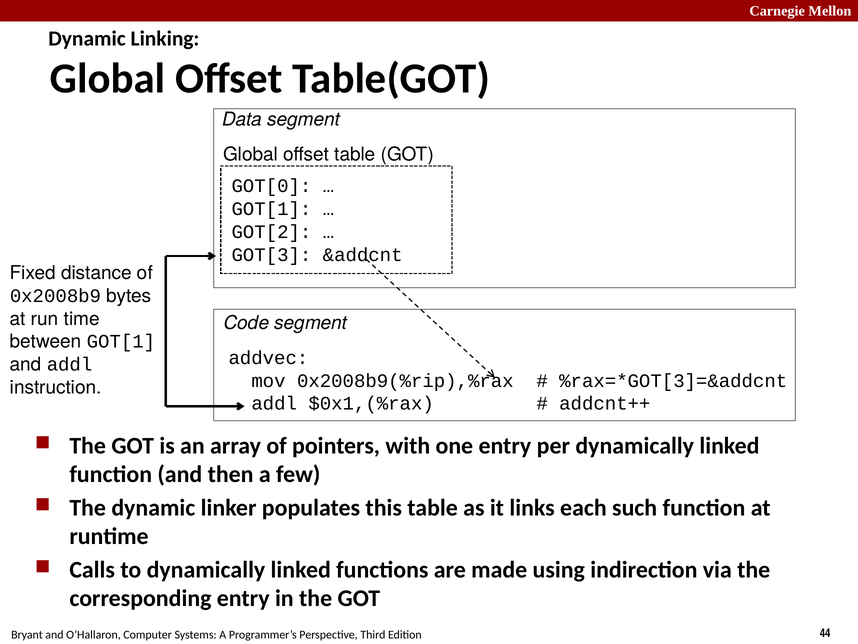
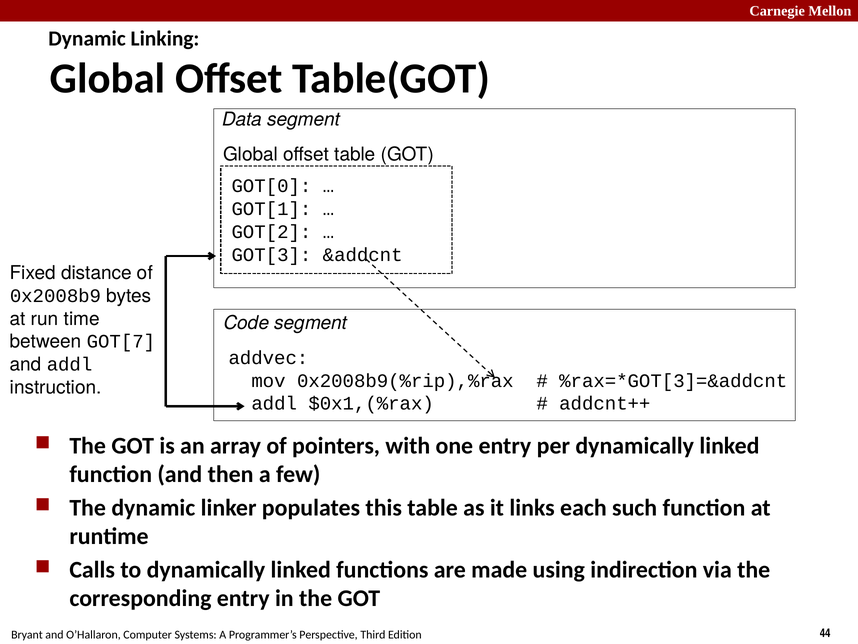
between GOT[1: GOT[1 -> GOT[7 (121, 341)
